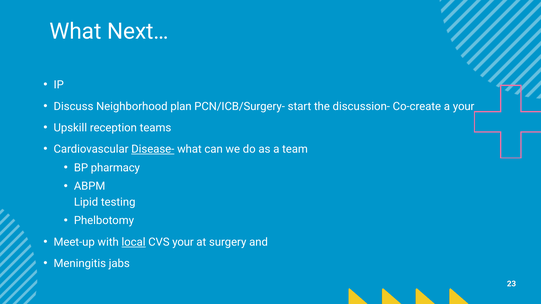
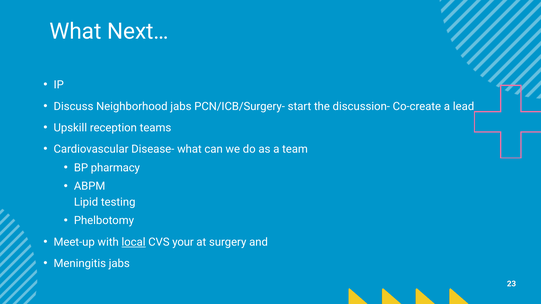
Neighborhood plan: plan -> jabs (181, 106)
a your: your -> lead (464, 106)
Disease- underline: present -> none (153, 149)
